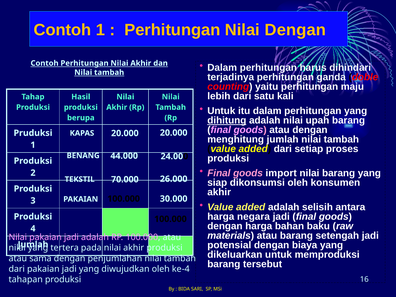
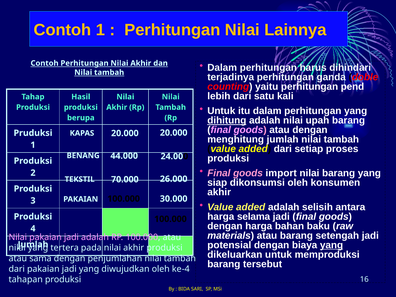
Nilai Dengan: Dengan -> Lainnya (295, 30)
maju: maju -> pend (352, 87)
negara: negara -> selama (254, 216)
yang underline: none -> present (332, 245)
